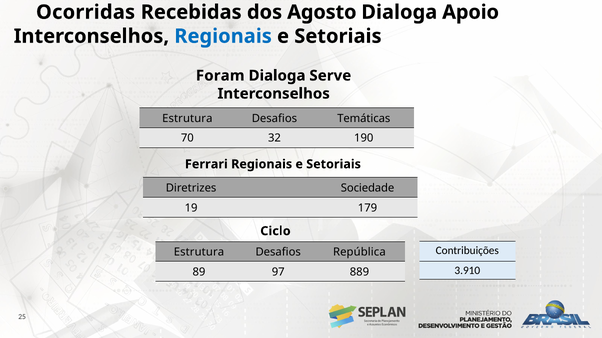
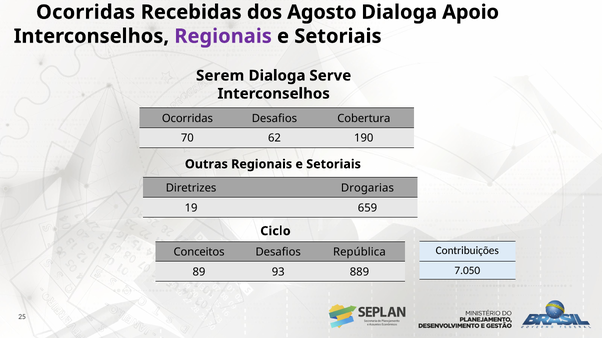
Regionais colour: blue -> purple (223, 36)
Foram: Foram -> Serem (220, 76)
Estrutura: Estrutura -> Ocorridas (187, 119)
Temáticas: Temáticas -> Cobertura (364, 119)
32: 32 -> 62 (274, 139)
Ferrari: Ferrari -> Outras (206, 164)
Sociedade: Sociedade -> Drogarias (367, 188)
179: 179 -> 659 (368, 208)
Estrutura: Estrutura -> Conceitos (199, 253)
3.910: 3.910 -> 7.050 (467, 271)
97: 97 -> 93 (278, 272)
